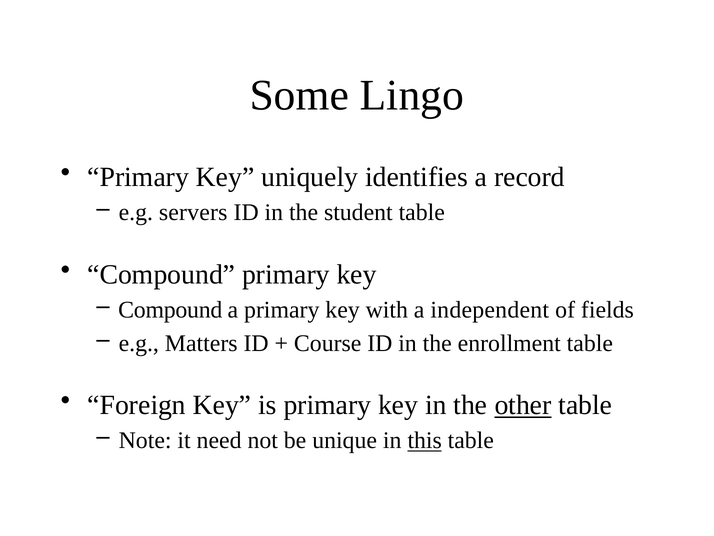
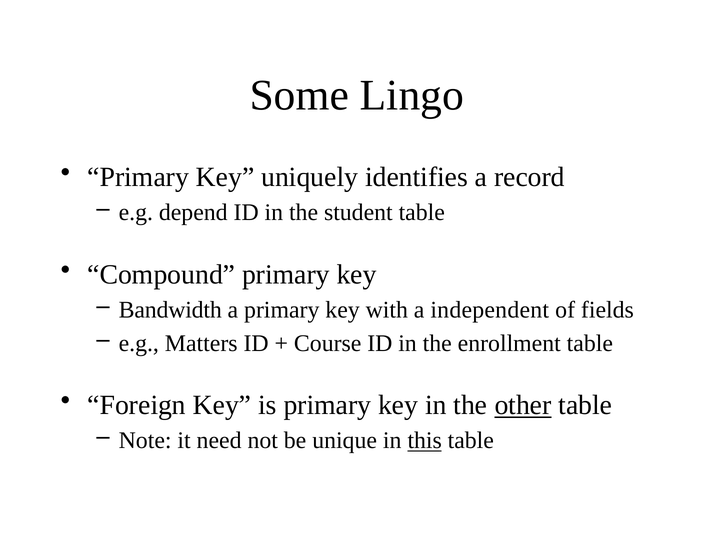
servers: servers -> depend (193, 212)
Compound: Compound -> Bandwidth (170, 310)
